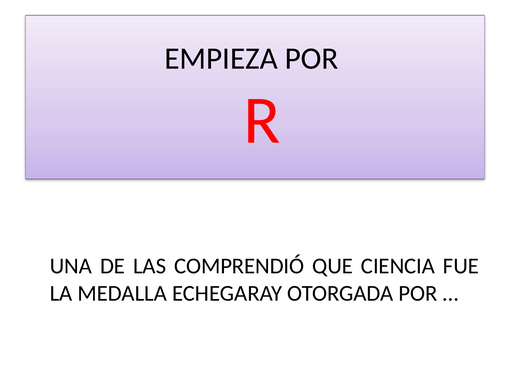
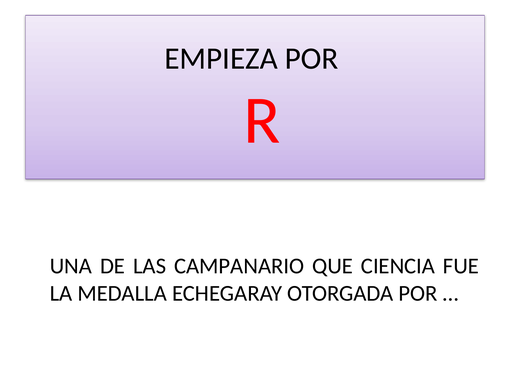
COMPRENDIÓ: COMPRENDIÓ -> CAMPANARIO (239, 266)
